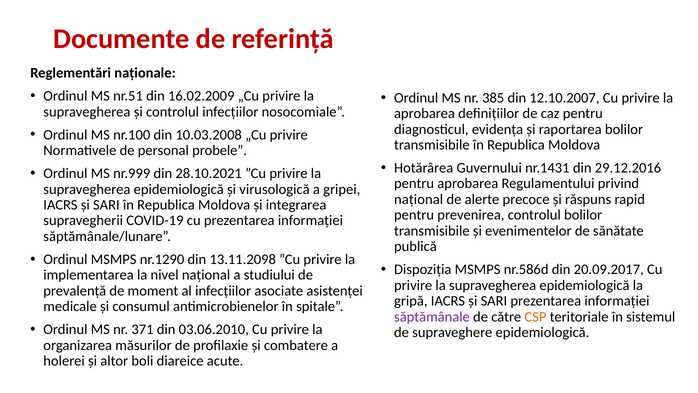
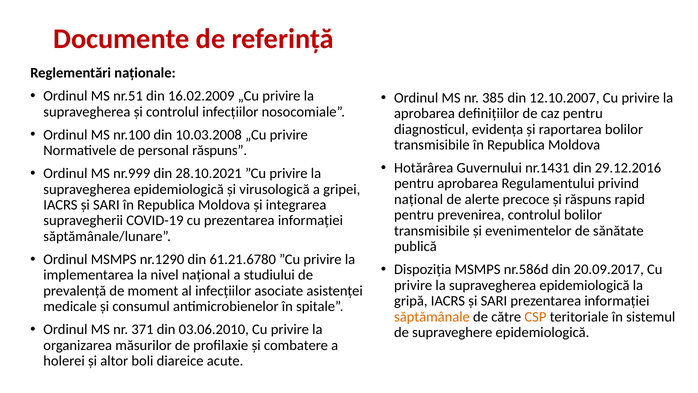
personal probele: probele -> răspuns (220, 150)
13.11.2098: 13.11.2098 -> 61.21.6780 (243, 259)
săptămânale colour: purple -> orange (432, 316)
